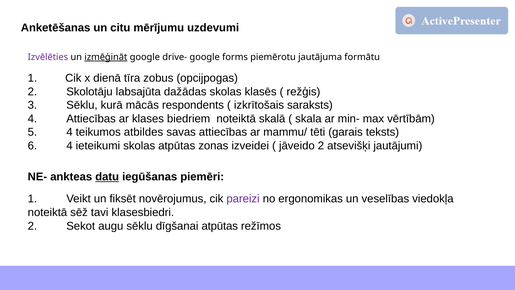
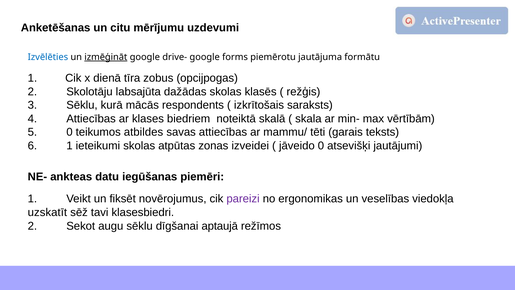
Izvēlēties colour: purple -> blue (48, 57)
5 4: 4 -> 0 (69, 132)
6 4: 4 -> 1 (69, 146)
jāveido 2: 2 -> 0 (321, 146)
datu underline: present -> none (107, 177)
noteiktā: noteiktā -> uzskatīt (47, 212)
dīgšanai atpūtas: atpūtas -> aptaujā (220, 226)
